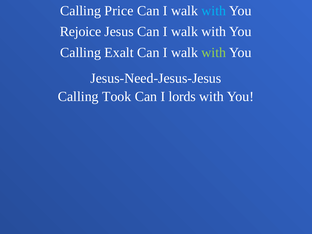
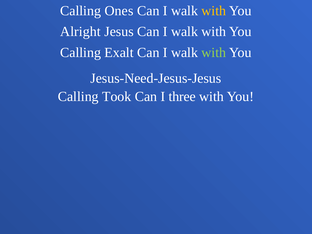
Price: Price -> Ones (119, 11)
with colour: light blue -> yellow (214, 11)
Rejoice: Rejoice -> Alright (80, 32)
lords: lords -> three (182, 97)
